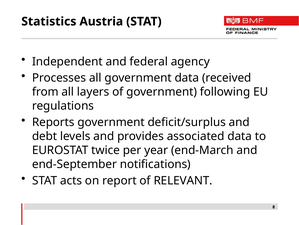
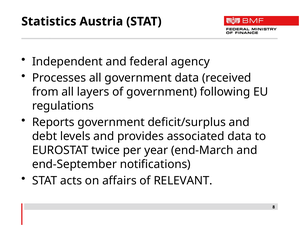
report: report -> affairs (119, 180)
